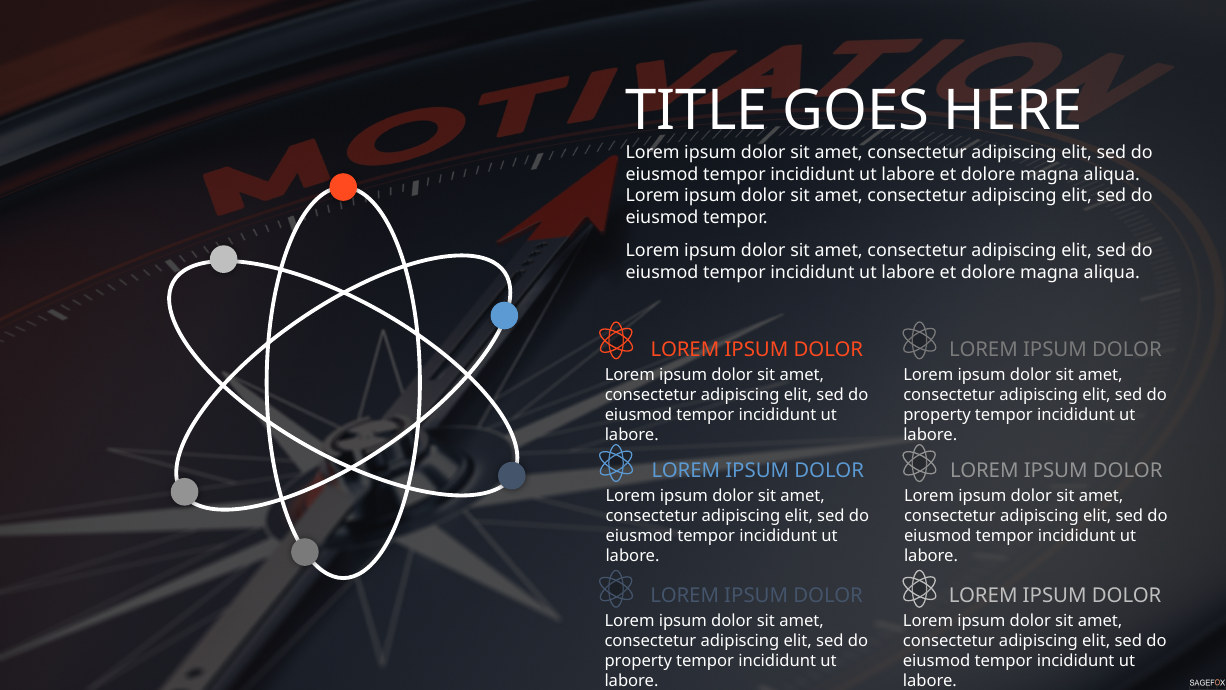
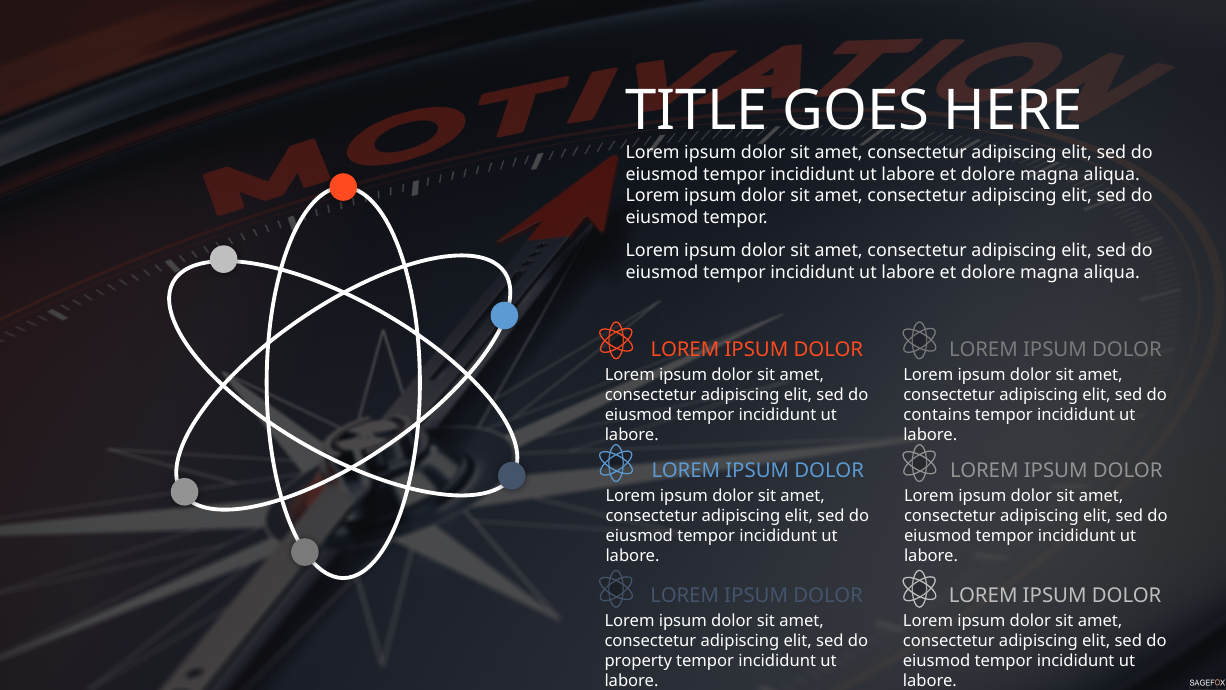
property: property -> contains (937, 415)
